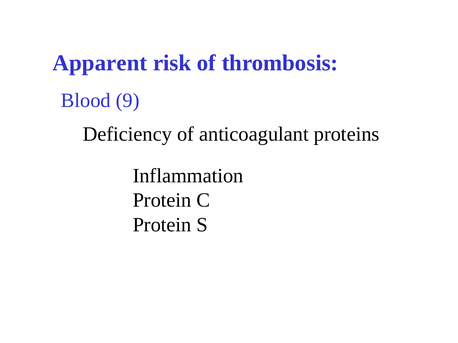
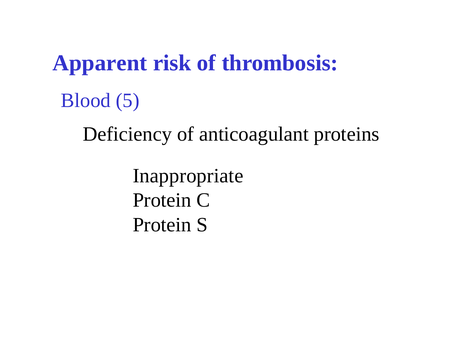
9: 9 -> 5 (128, 101)
Inflammation: Inflammation -> Inappropriate (188, 176)
